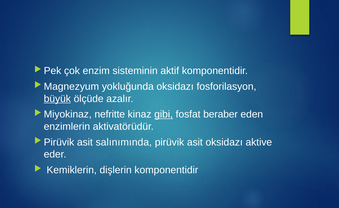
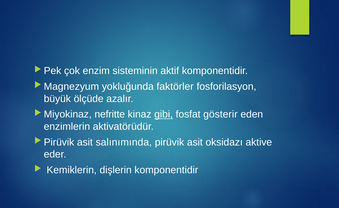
yokluğunda oksidazı: oksidazı -> faktörler (175, 87)
büyük underline: present -> none (57, 99)
beraber: beraber -> gösterir (220, 115)
